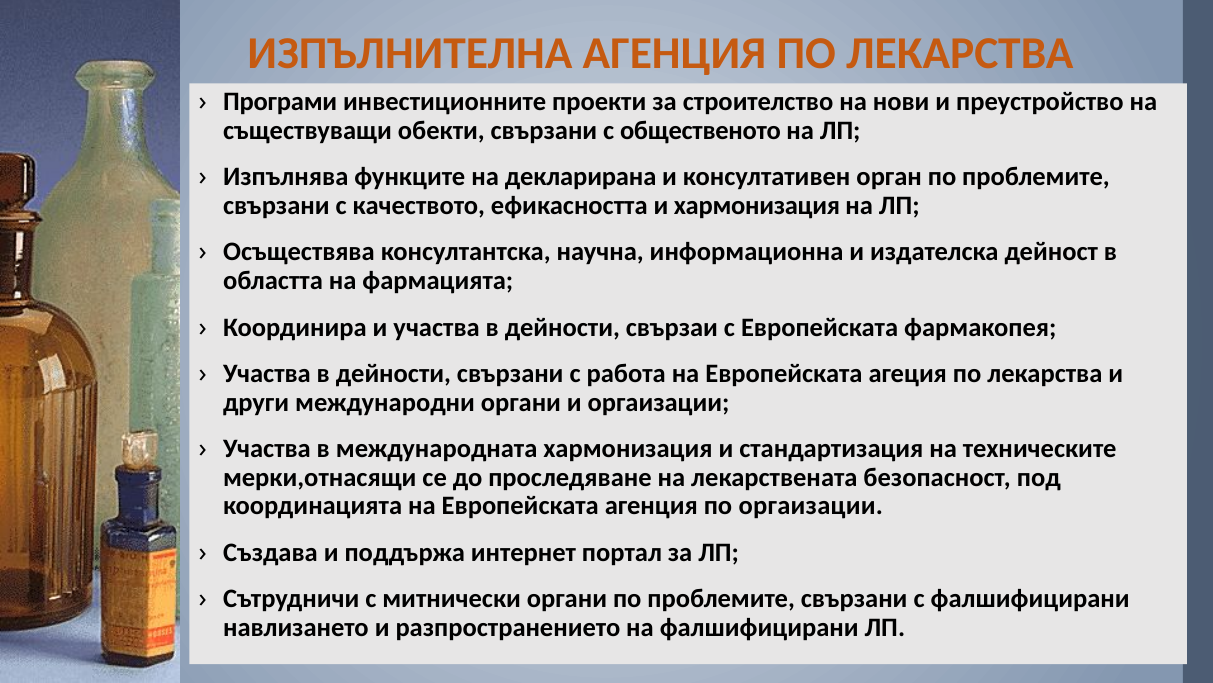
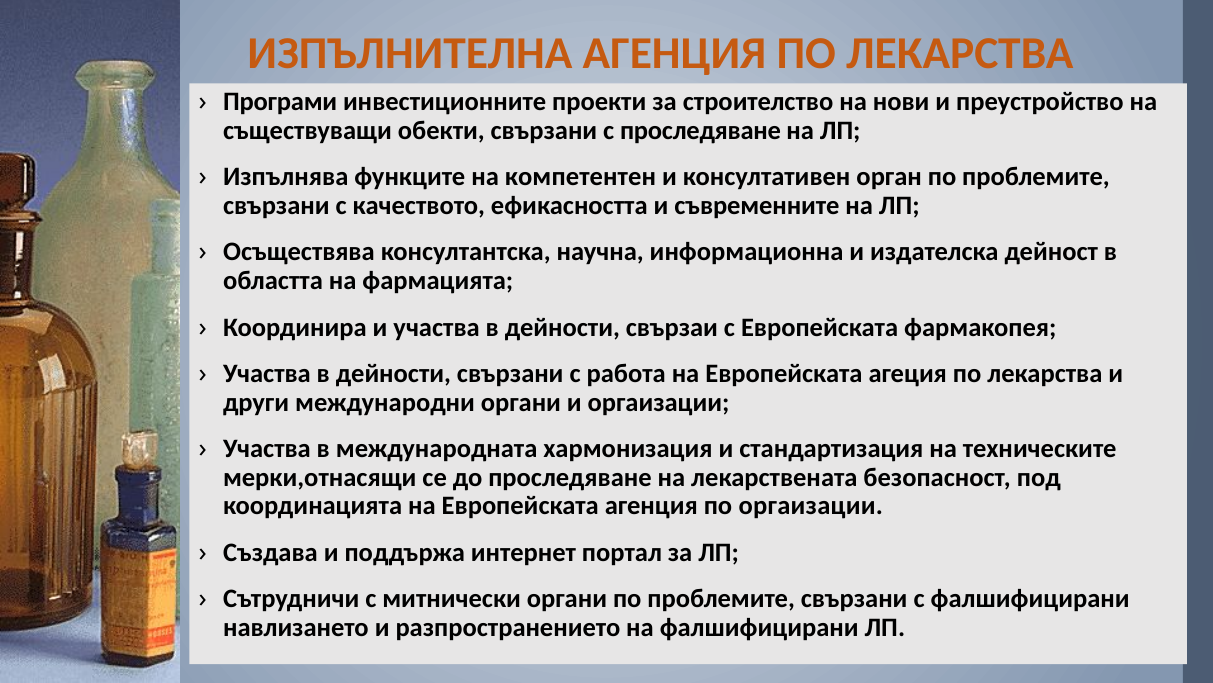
с общественото: общественото -> проследяване (700, 131)
декларирана: декларирана -> компетентен (581, 177)
и хармонизация: хармонизация -> съвременните (757, 206)
